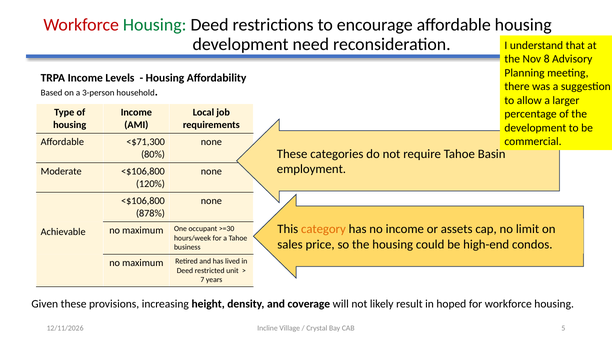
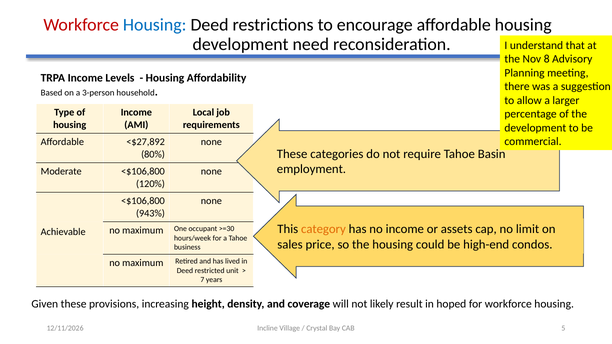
Housing colour: green -> blue (155, 25)
<$71,300: <$71,300 -> <$27,892 (146, 142)
878%: 878% -> 943% (150, 213)
